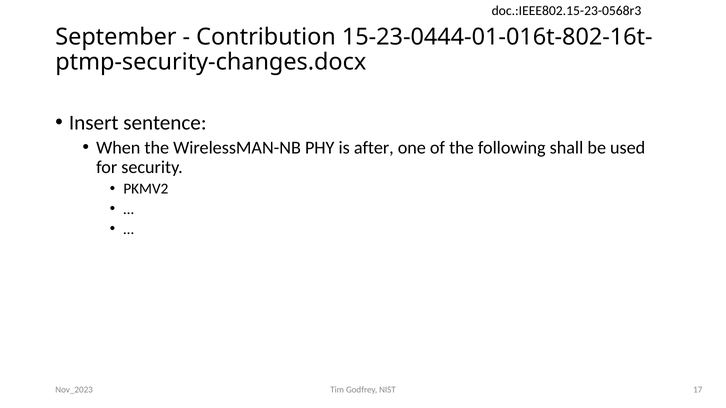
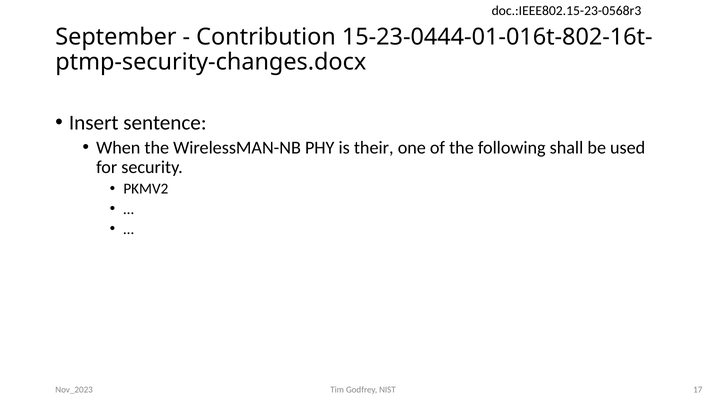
after: after -> their (374, 148)
